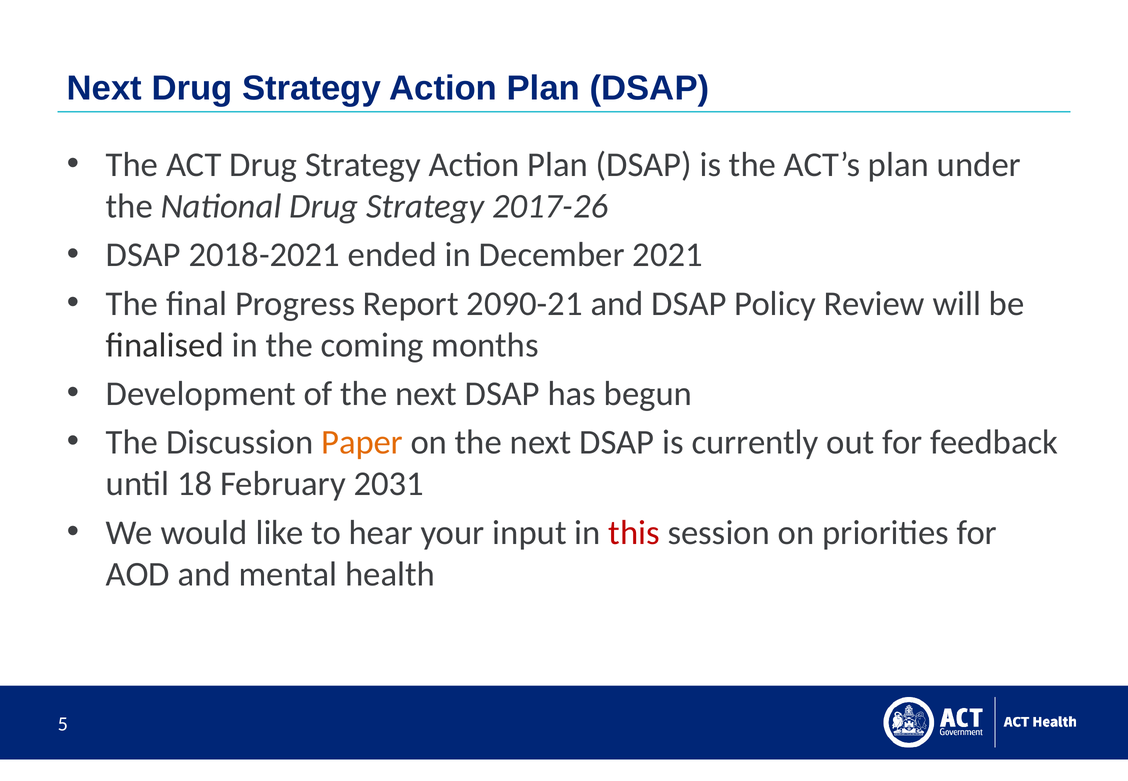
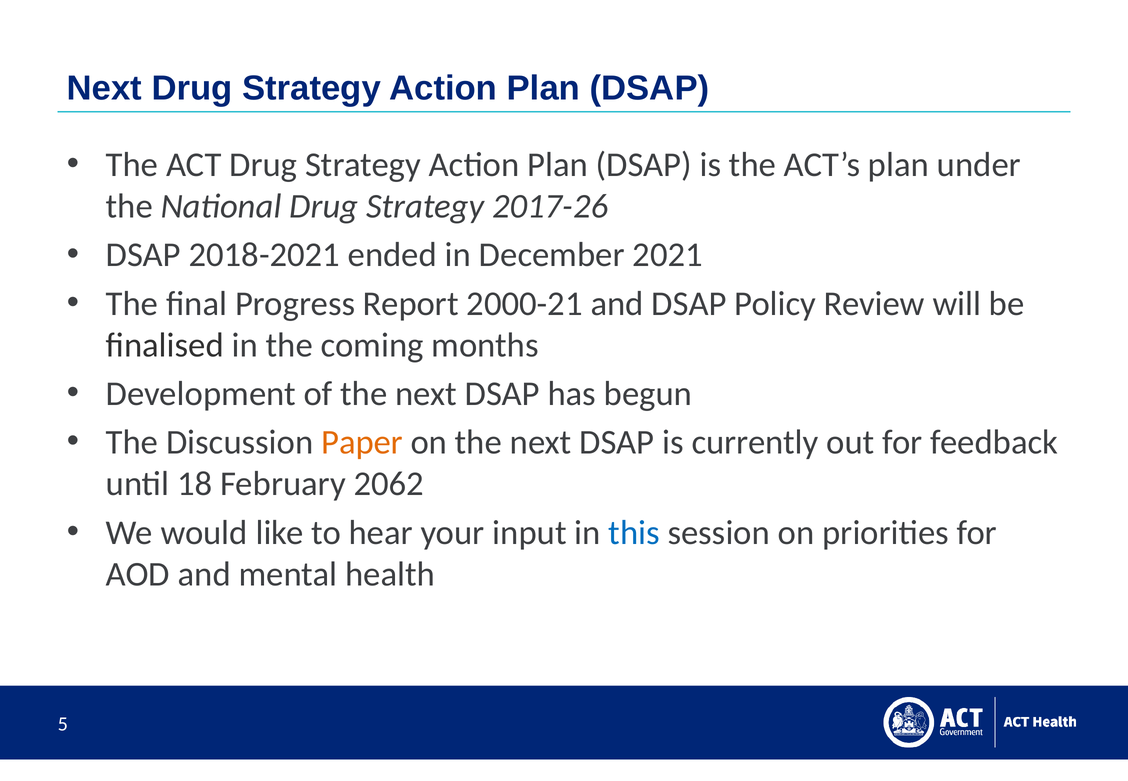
2090-21: 2090-21 -> 2000-21 (525, 304)
2031: 2031 -> 2062 (389, 484)
this colour: red -> blue (634, 533)
